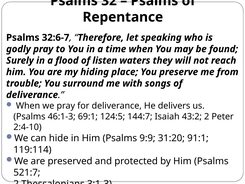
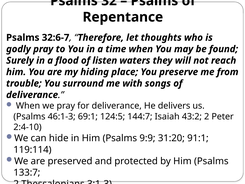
speaking: speaking -> thoughts (161, 38)
521:7: 521:7 -> 133:7 (27, 172)
